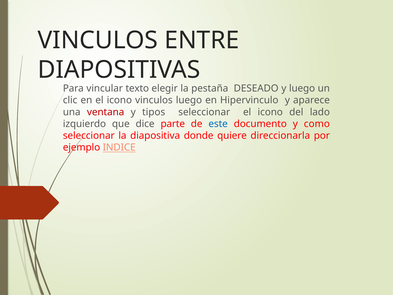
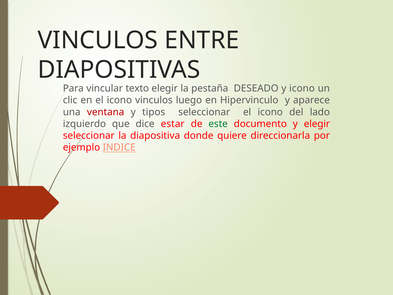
y luego: luego -> icono (302, 88)
parte: parte -> estar (173, 124)
este colour: blue -> green (218, 124)
y como: como -> elegir (317, 124)
